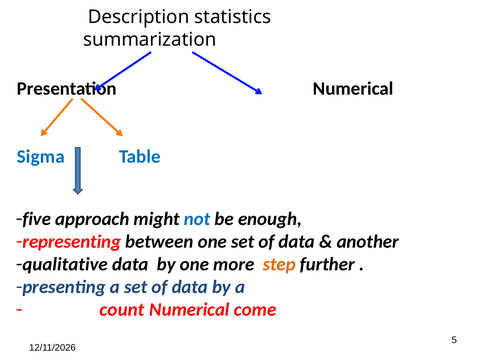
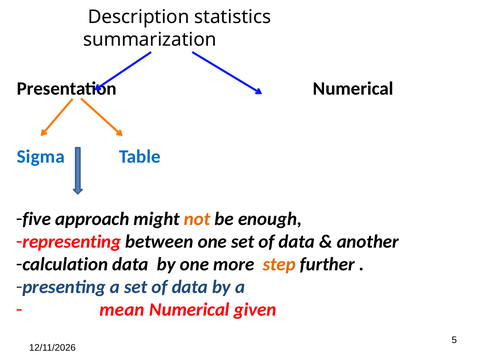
not colour: blue -> orange (197, 219)
qualitative: qualitative -> calculation (65, 265)
count: count -> mean (122, 310)
come: come -> given (255, 310)
